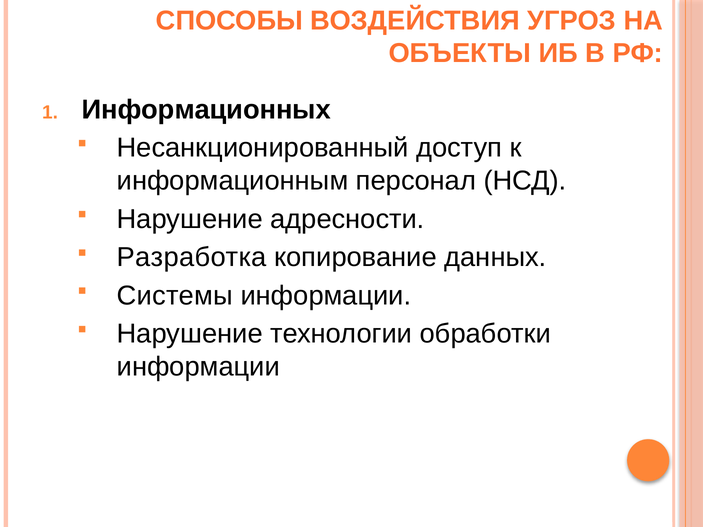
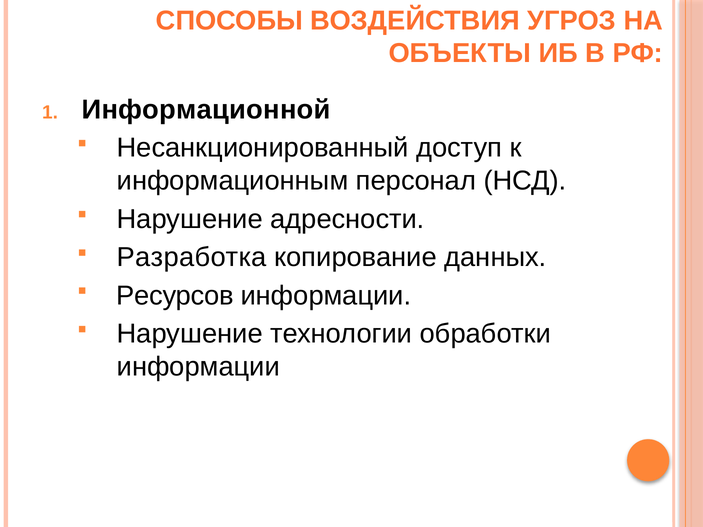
Информационных: Информационных -> Информационной (206, 110)
Системы: Системы -> Ресурсов (175, 296)
